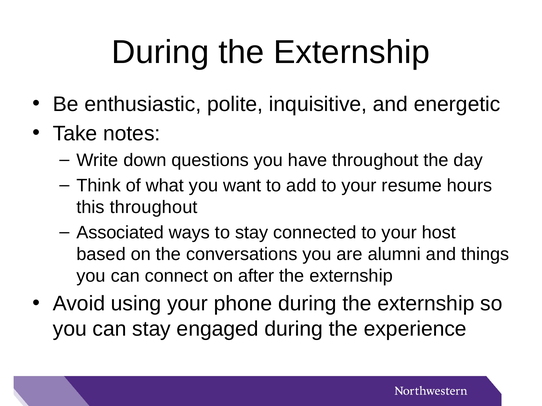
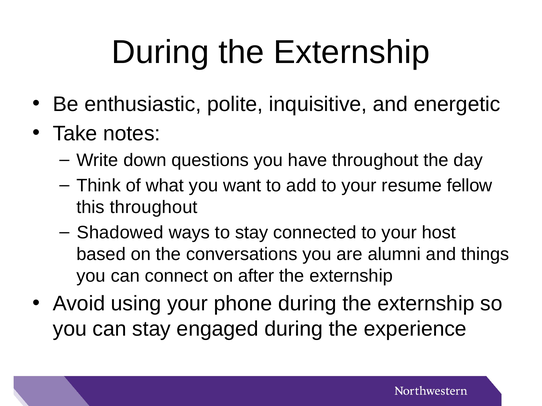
hours: hours -> fellow (470, 186)
Associated: Associated -> Shadowed (120, 233)
